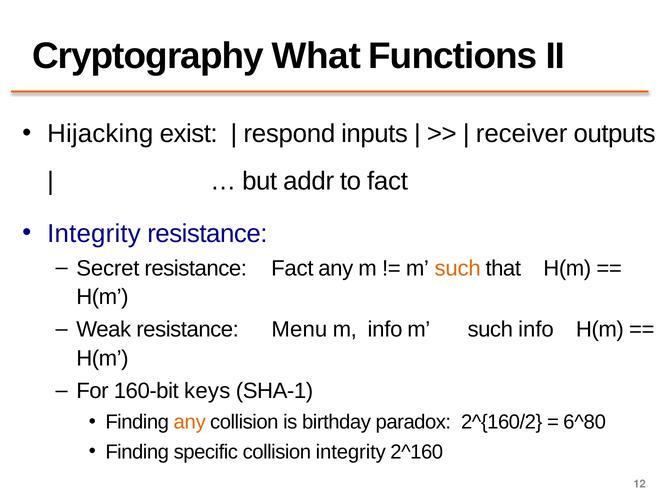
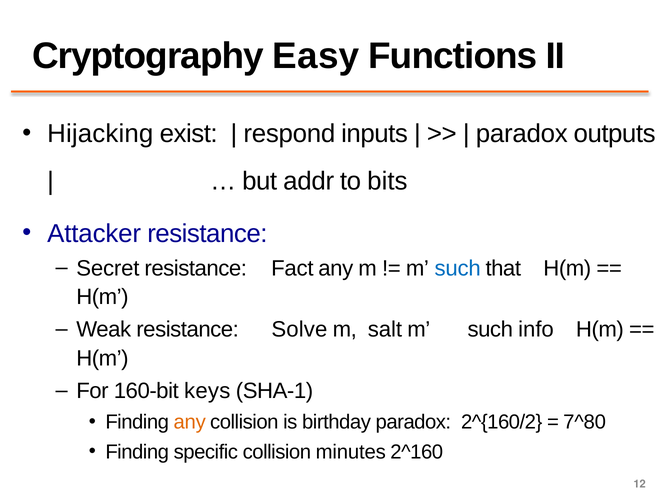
What: What -> Easy (316, 56)
receiver: receiver -> paradox (522, 134)
to fact: fact -> bits (387, 181)
Integrity: Integrity -> Attacker (94, 233)
such colour: orange -> blue (458, 268)
Menu: Menu -> Solve (299, 330)
m info: info -> salt (385, 330)
6^80: 6^80 -> 7^80 (585, 422)
collision integrity: integrity -> minutes (351, 452)
